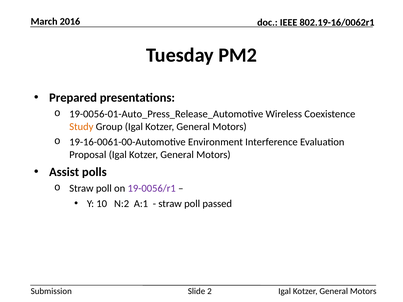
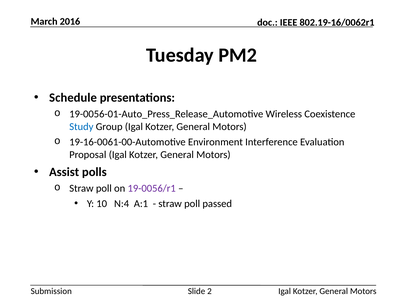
Prepared: Prepared -> Schedule (73, 98)
Study colour: orange -> blue (81, 127)
N:2: N:2 -> N:4 (122, 204)
